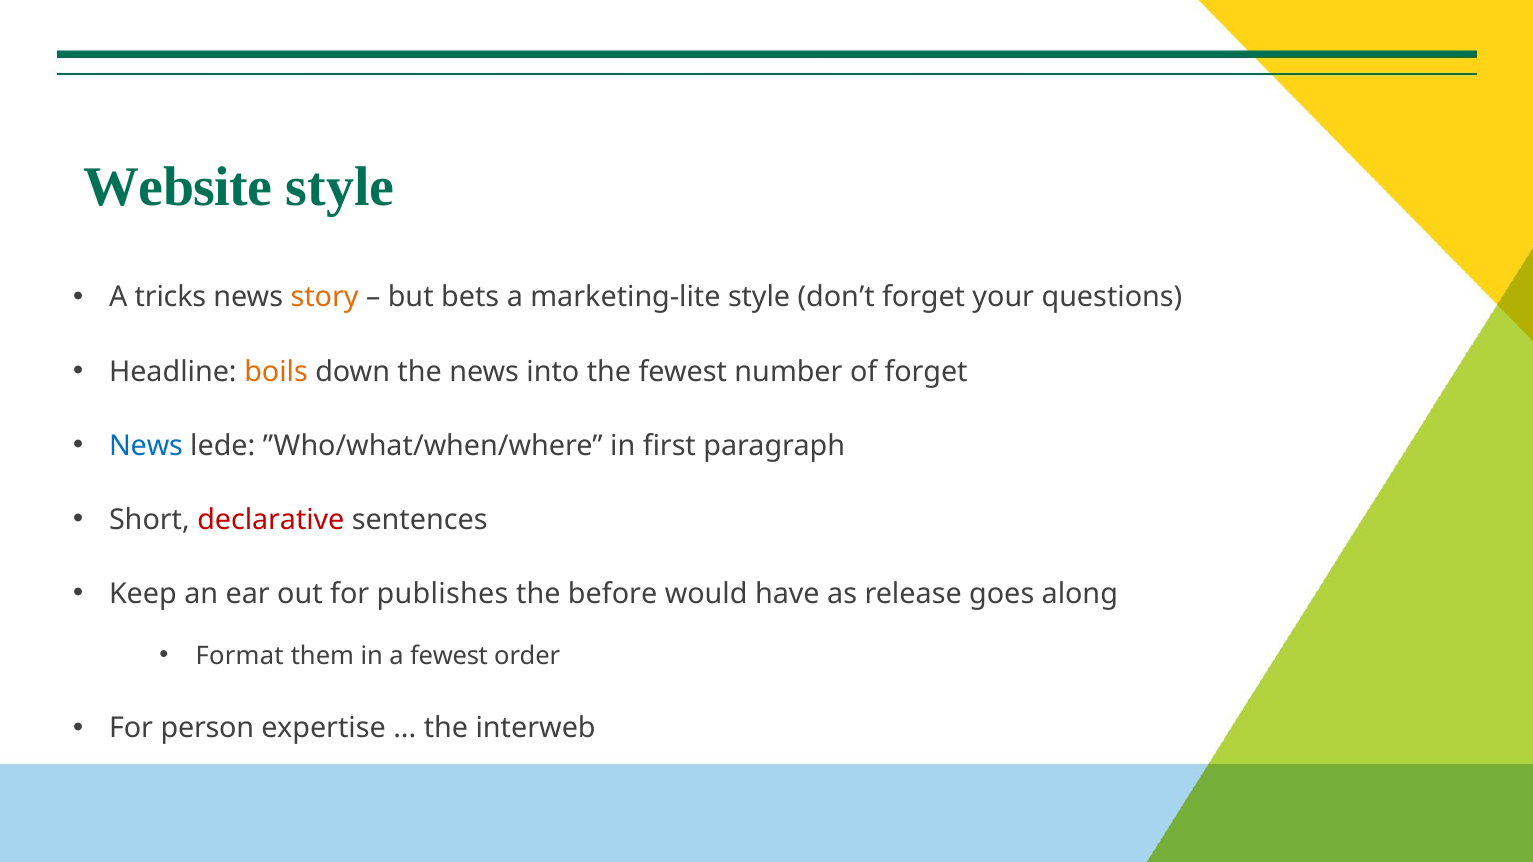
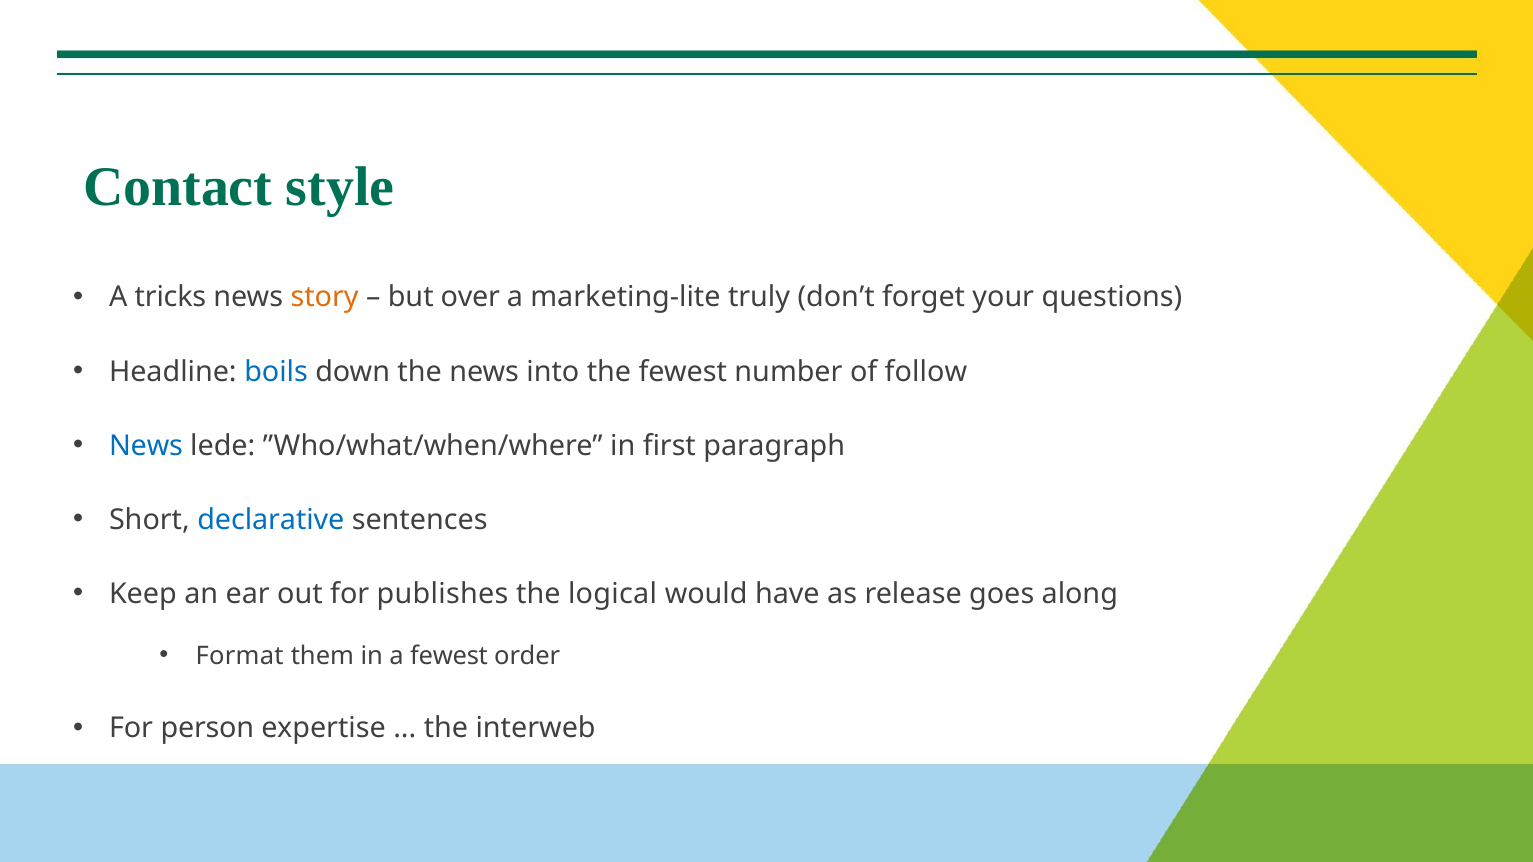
Website: Website -> Contact (178, 188)
bets: bets -> over (470, 298)
marketing-lite style: style -> truly (759, 298)
boils colour: orange -> blue (276, 372)
of forget: forget -> follow (926, 372)
declarative colour: red -> blue (271, 520)
before: before -> logical (613, 594)
